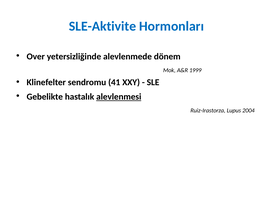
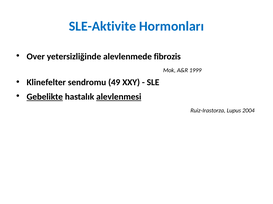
dönem: dönem -> fibrozis (167, 57)
41: 41 -> 49 (114, 83)
Gebelikte underline: none -> present (45, 97)
